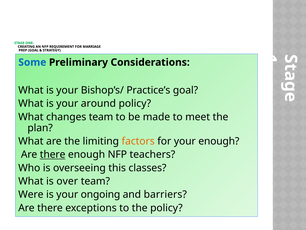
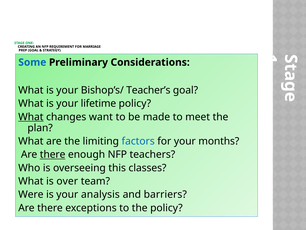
Practice’s: Practice’s -> Teacher’s (148, 90)
around: around -> lifetime (98, 103)
What underline: none -> present (31, 117)
changes team: team -> want (101, 117)
factors colour: orange -> blue (138, 141)
your enough: enough -> months (219, 141)
ongoing: ongoing -> analysis (100, 194)
